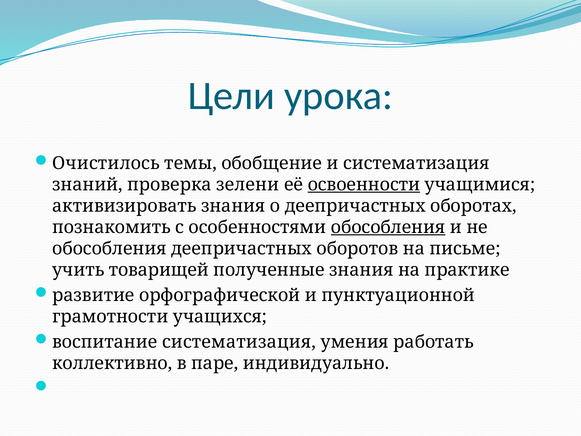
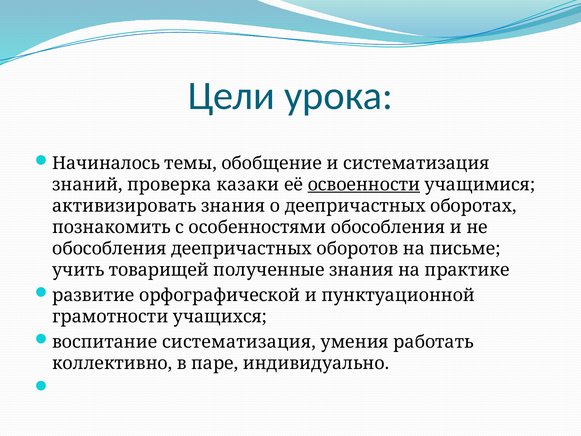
Очистилось: Очистилось -> Начиналось (106, 163)
зелени: зелени -> казаки (248, 184)
обособления underline: present -> none (388, 227)
